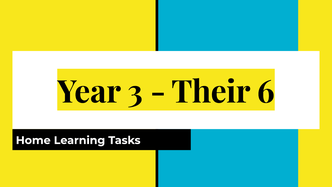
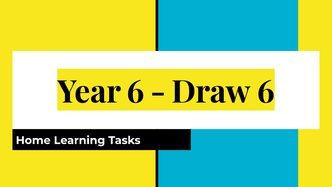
Year 3: 3 -> 6 (135, 92)
Their: Their -> Draw (211, 92)
